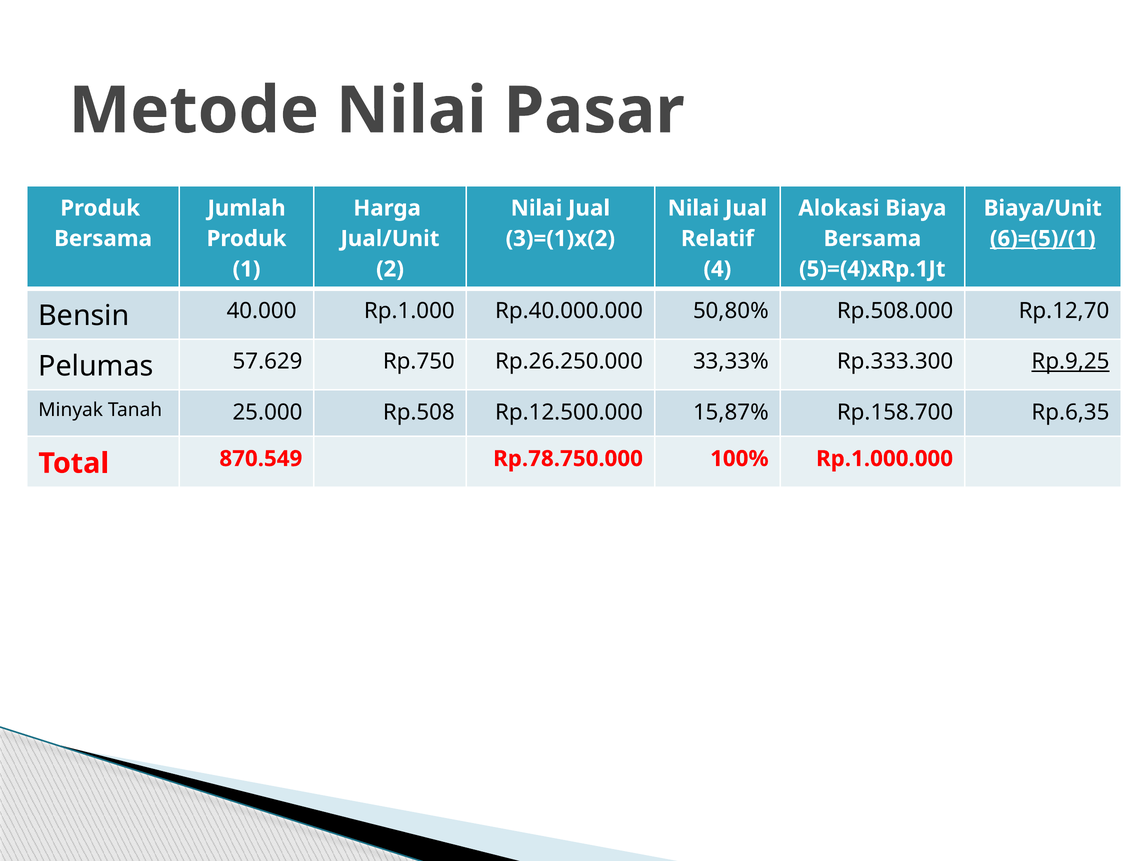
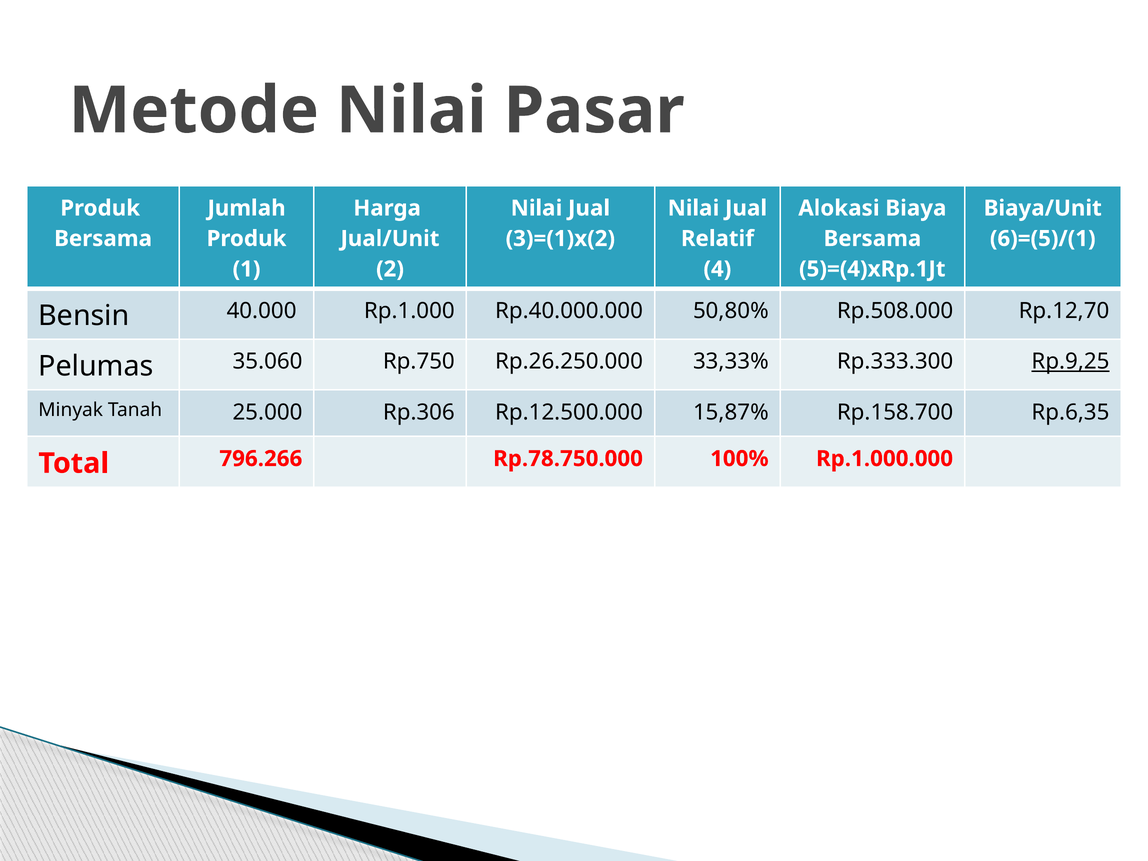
6)=(5)/(1 underline: present -> none (1043, 239)
57.629: 57.629 -> 35.060 (268, 362)
Rp.508: Rp.508 -> Rp.306 (419, 412)
870.549: 870.549 -> 796.266 (261, 459)
